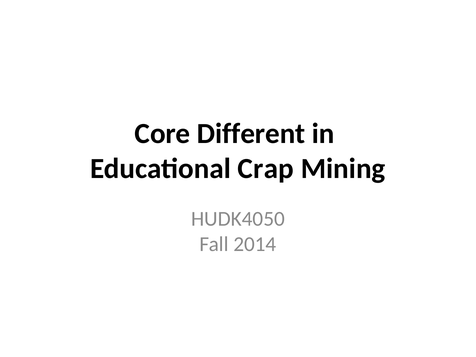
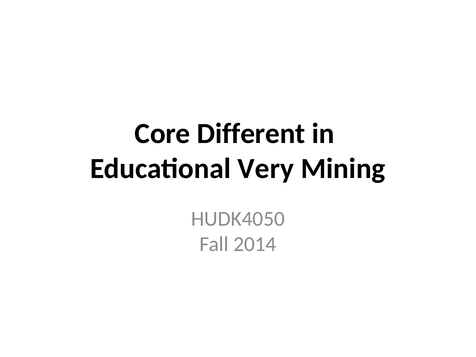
Crap: Crap -> Very (266, 169)
